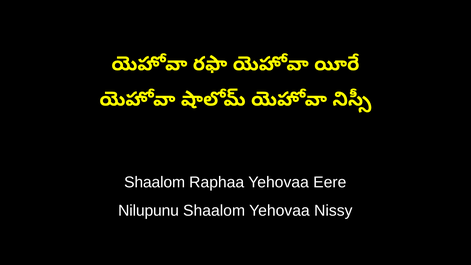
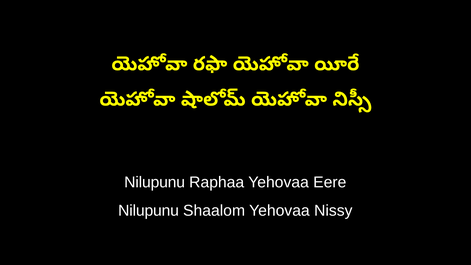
Shaalom: Shaalom -> Nilupunu (155, 182)
